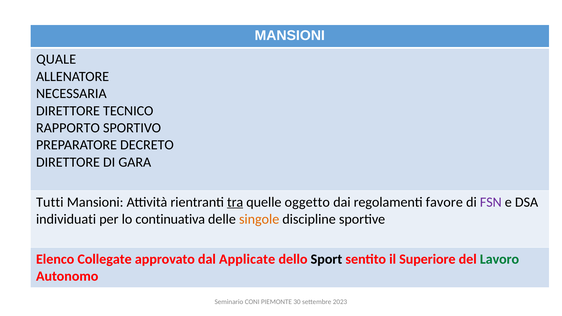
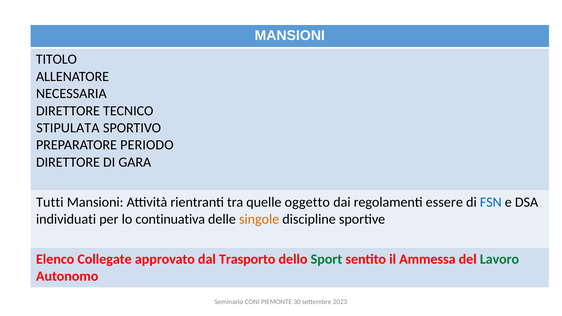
QUALE: QUALE -> TITOLO (56, 59)
RAPPORTO: RAPPORTO -> STIPULATA (68, 128)
DECRETO: DECRETO -> PERIODO (147, 145)
tra underline: present -> none (235, 202)
favore: favore -> essere (444, 202)
FSN colour: purple -> blue (491, 202)
Applicate: Applicate -> Trasporto (247, 259)
Sport colour: black -> green (326, 259)
Superiore: Superiore -> Ammessa (427, 259)
